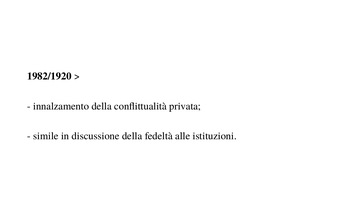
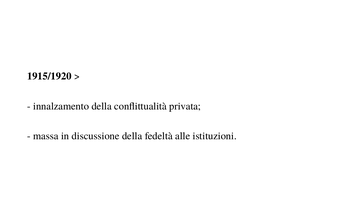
1982/1920: 1982/1920 -> 1915/1920 (49, 76)
simile: simile -> massa (46, 136)
